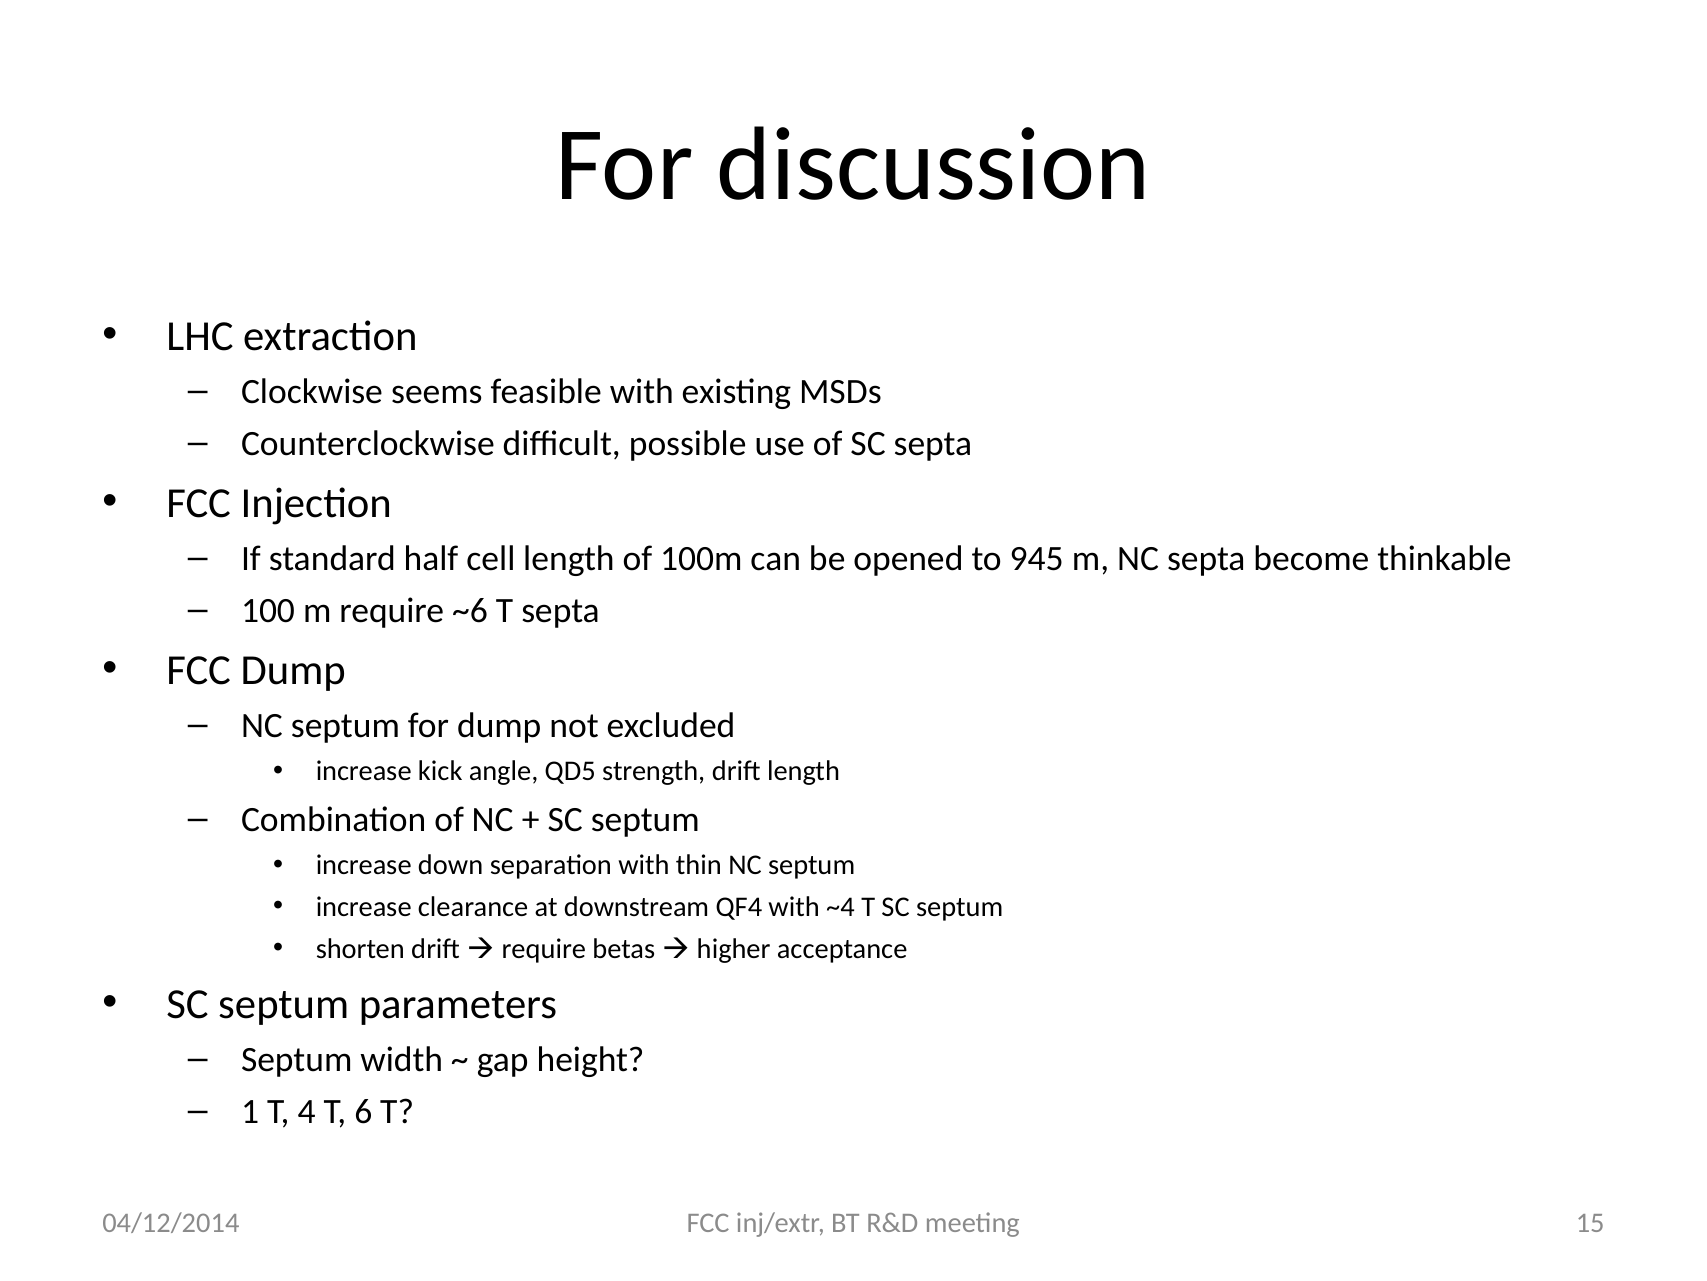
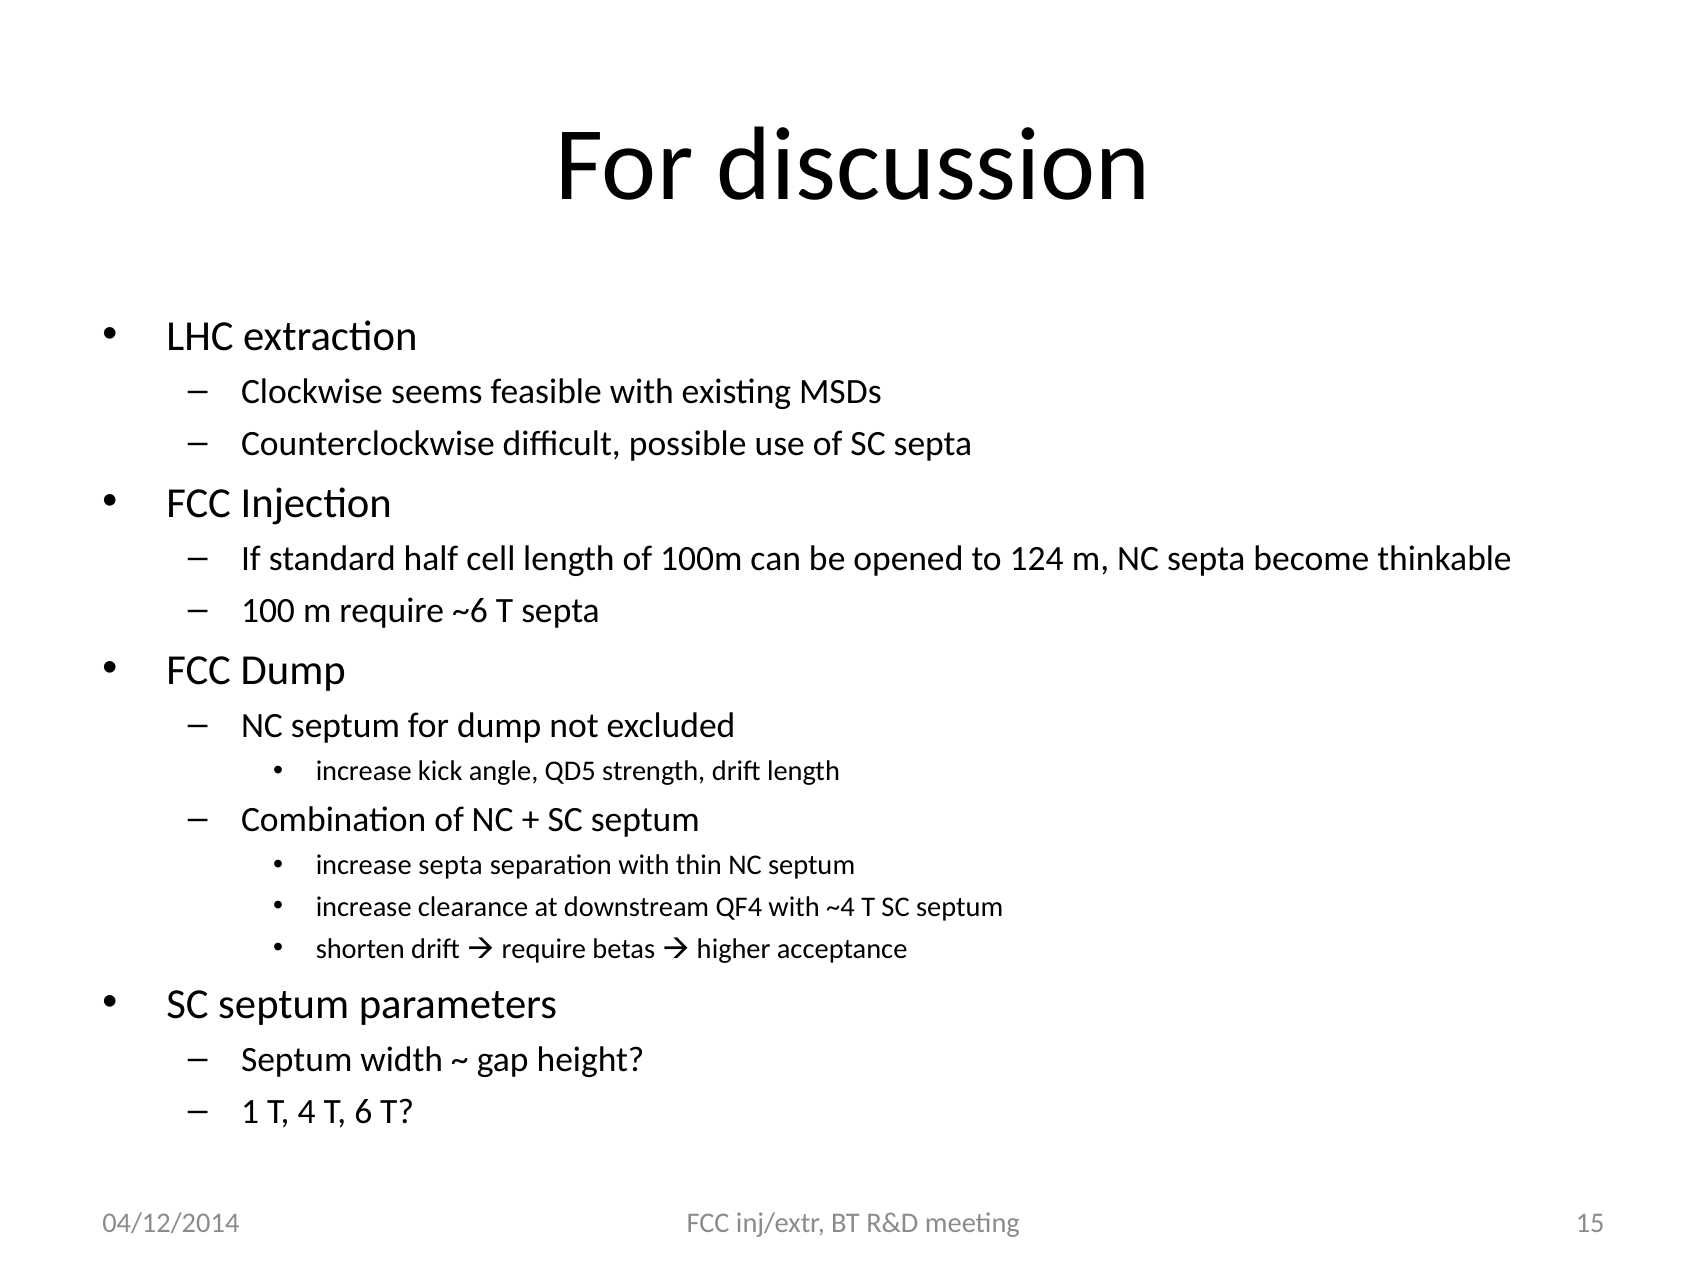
945: 945 -> 124 (1037, 559)
increase down: down -> septa (451, 865)
